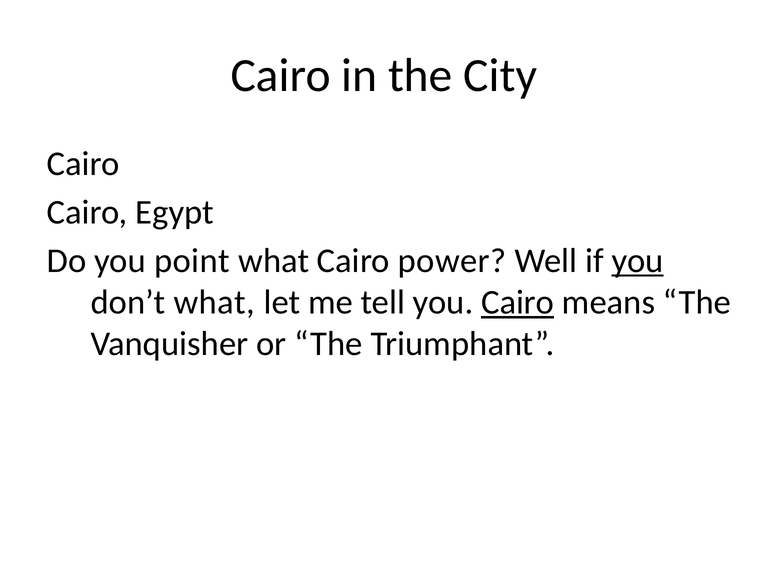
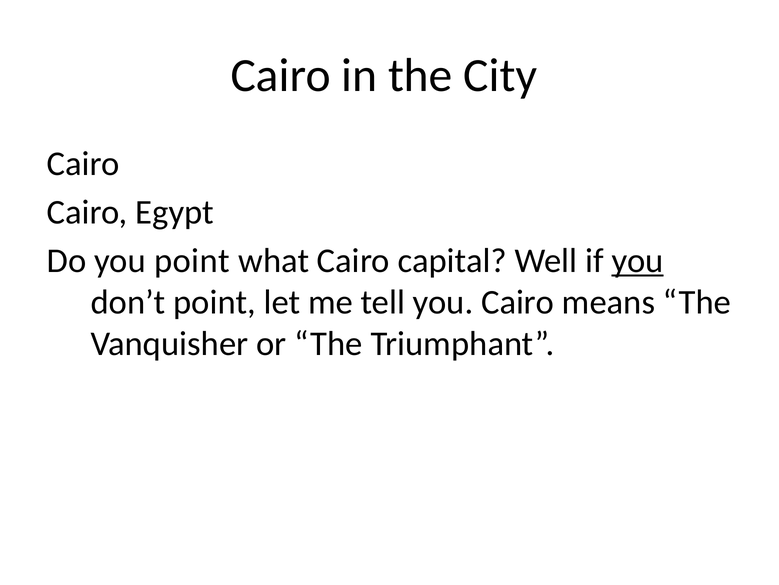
power: power -> capital (452, 260)
don’t what: what -> point (215, 302)
Cairo underline: present -> none (518, 302)
